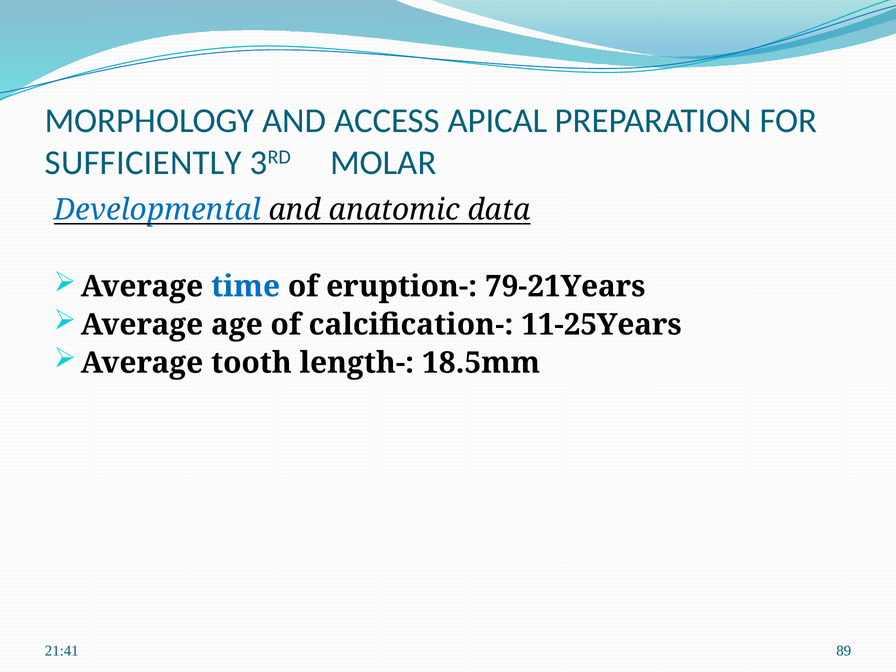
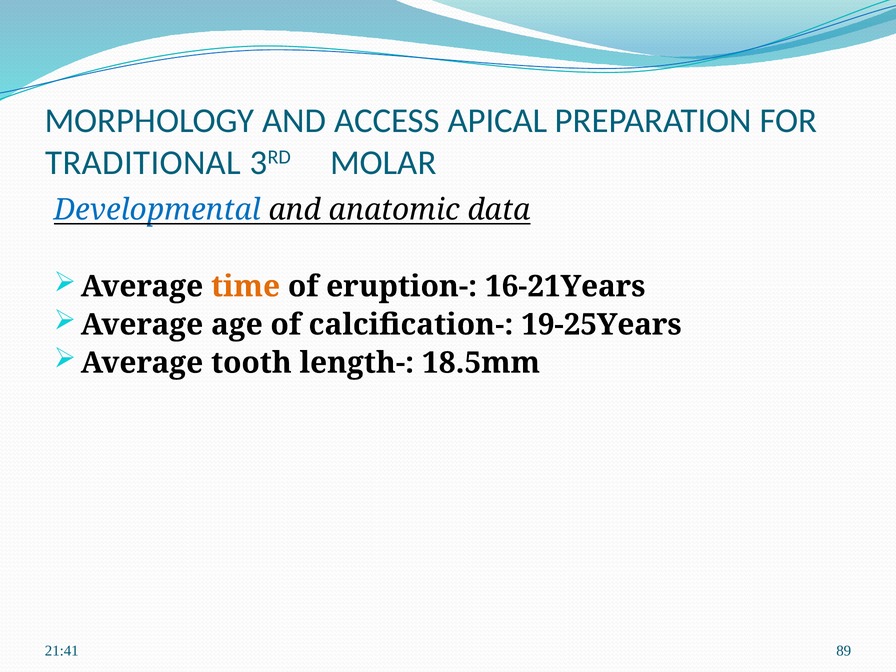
SUFFICIENTLY: SUFFICIENTLY -> TRADITIONAL (143, 163)
time colour: blue -> orange (246, 286)
79-21Years: 79-21Years -> 16-21Years (565, 286)
11-25Years: 11-25Years -> 19-25Years (601, 325)
